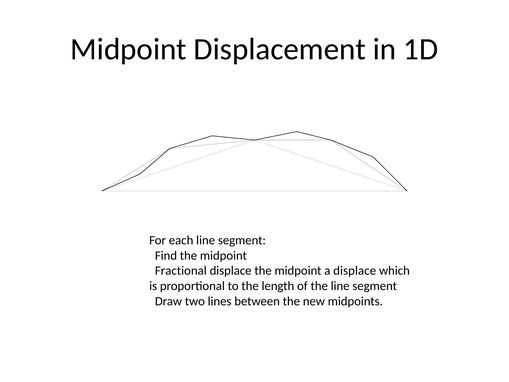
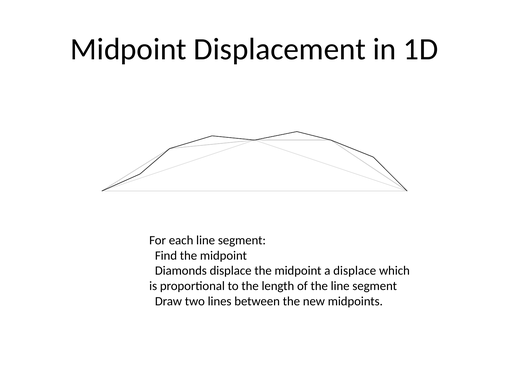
Fractional: Fractional -> Diamonds (181, 271)
